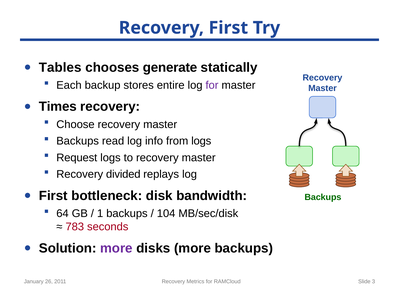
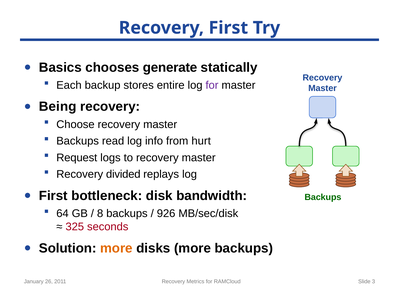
Tables: Tables -> Basics (60, 67)
Times: Times -> Being (58, 107)
from logs: logs -> hurt (201, 141)
1: 1 -> 8 (100, 214)
104: 104 -> 926 (166, 214)
783: 783 -> 325 (75, 227)
more colour: purple -> orange (116, 248)
